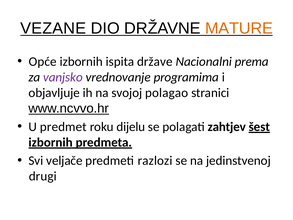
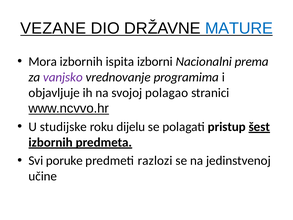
MATURE colour: orange -> blue (239, 28)
Opće: Opće -> Mora (43, 61)
države: države -> izborni (155, 61)
predmet: predmet -> studijske (63, 127)
zahtjev: zahtjev -> pristup (227, 127)
veljače: veljače -> poruke (64, 160)
drugi: drugi -> učine (43, 176)
